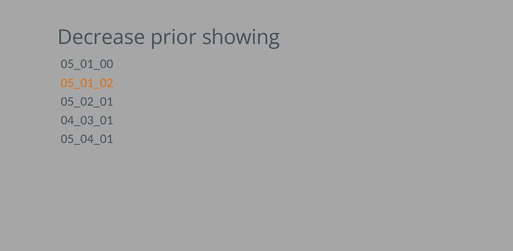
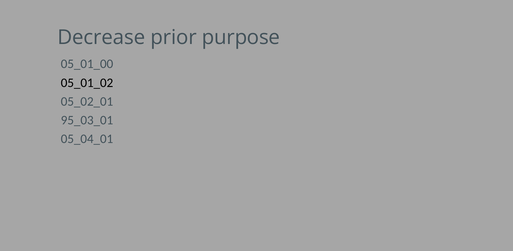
showing: showing -> purpose (241, 37)
05_01_02 colour: orange -> black (87, 83)
04_03_01: 04_03_01 -> 95_03_01 (87, 120)
